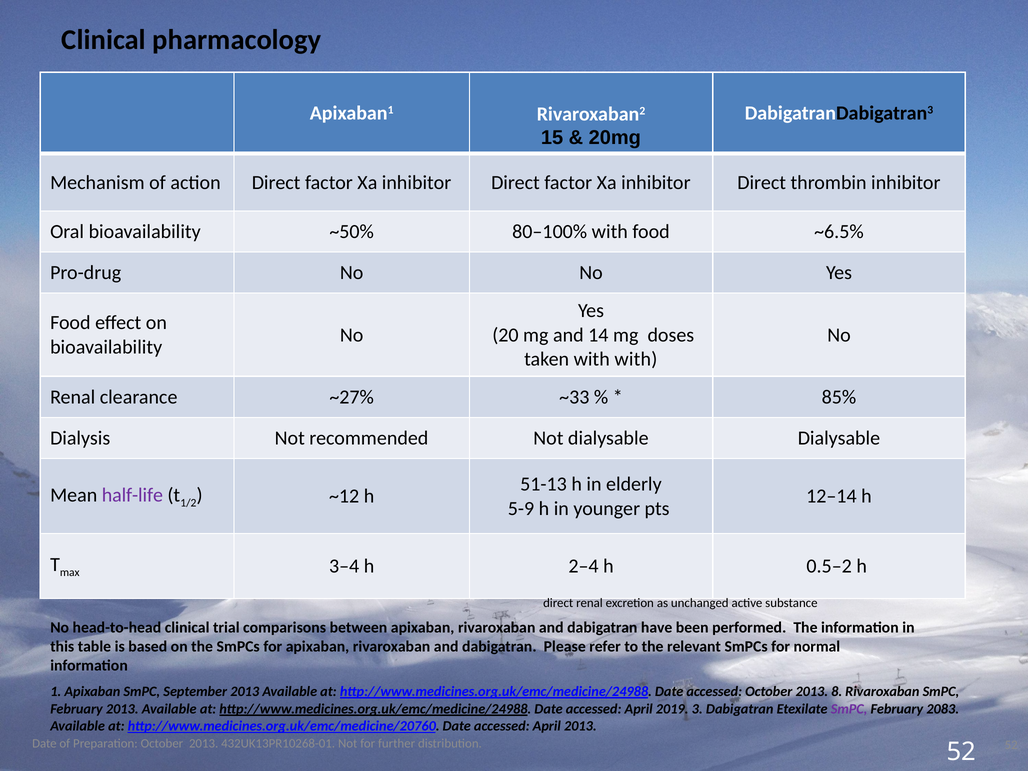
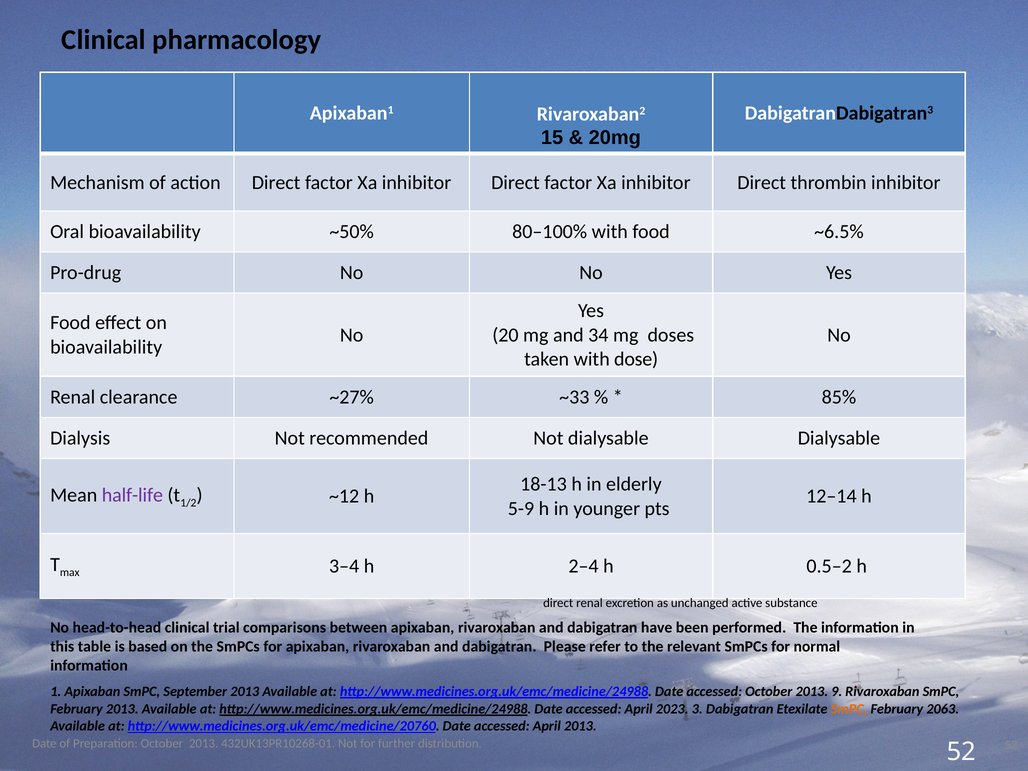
14: 14 -> 34 (598, 335)
with with: with -> dose (636, 359)
51-13: 51-13 -> 18-13 (543, 484)
8: 8 -> 9 (837, 692)
2019: 2019 -> 2023 (672, 709)
SmPC colour: purple -> orange (849, 709)
2083: 2083 -> 2063 (943, 709)
